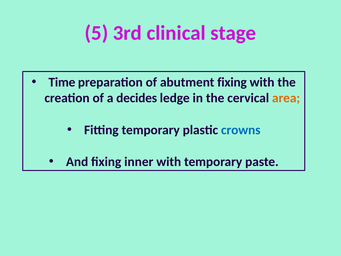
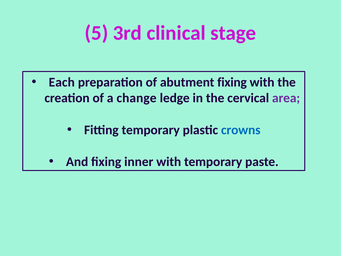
Time: Time -> Each (62, 82)
decides: decides -> change (137, 98)
area colour: orange -> purple (286, 98)
